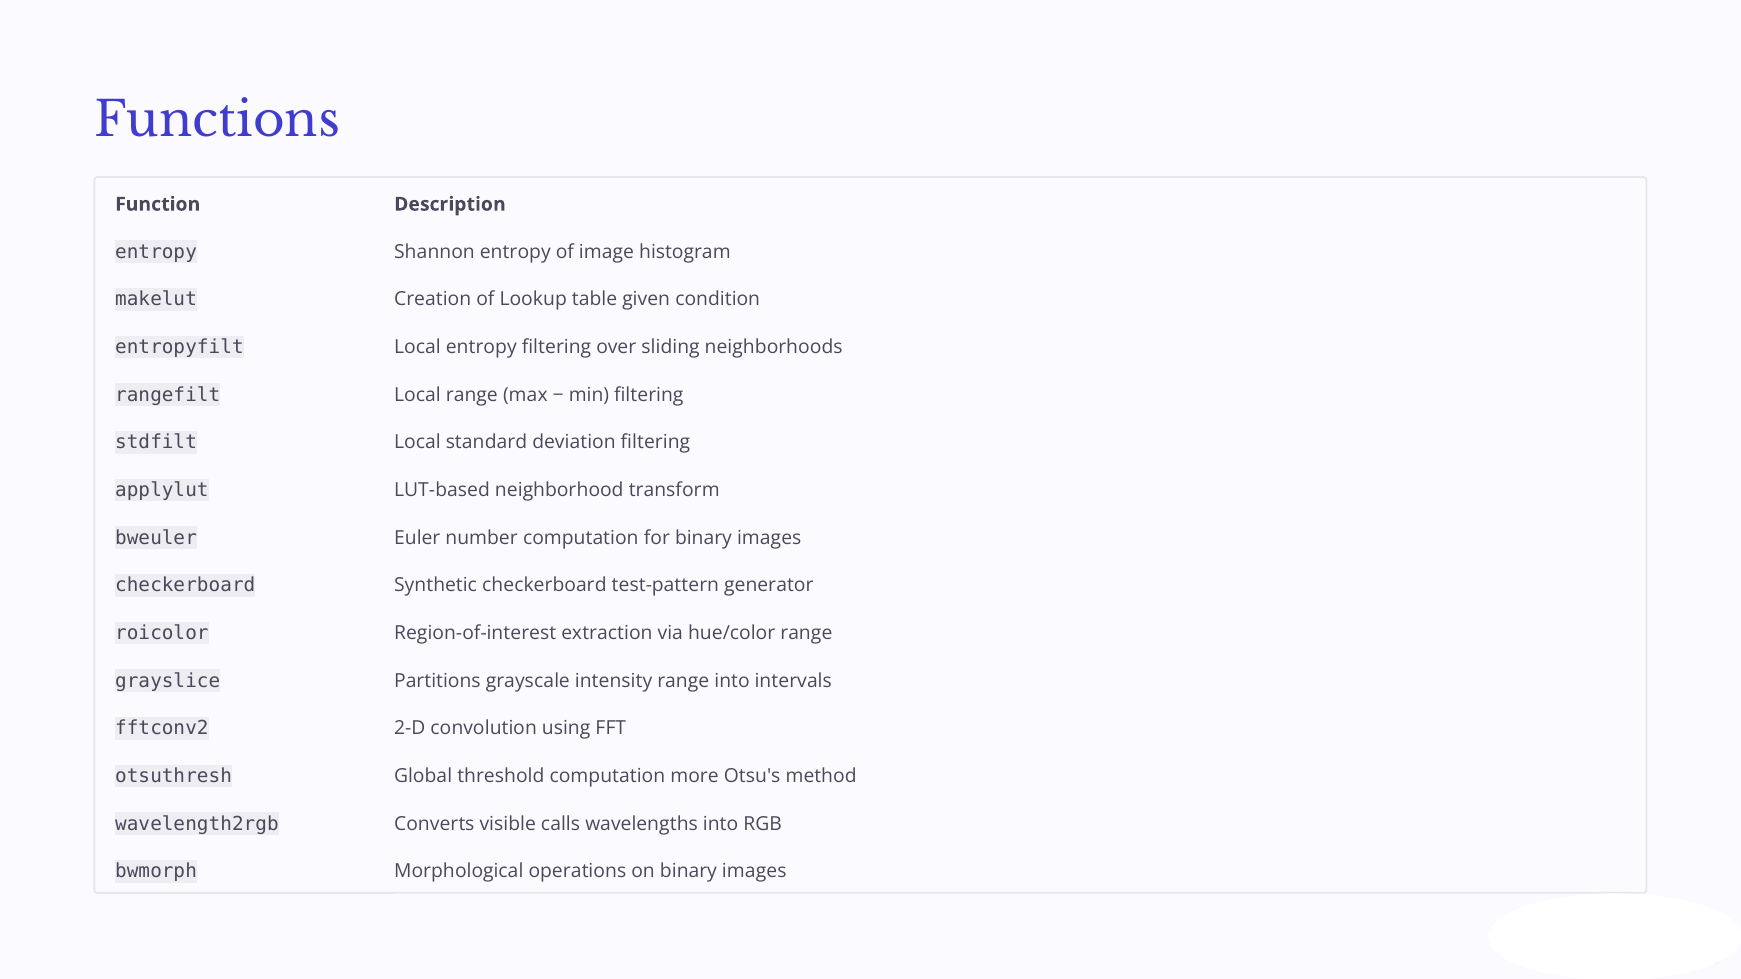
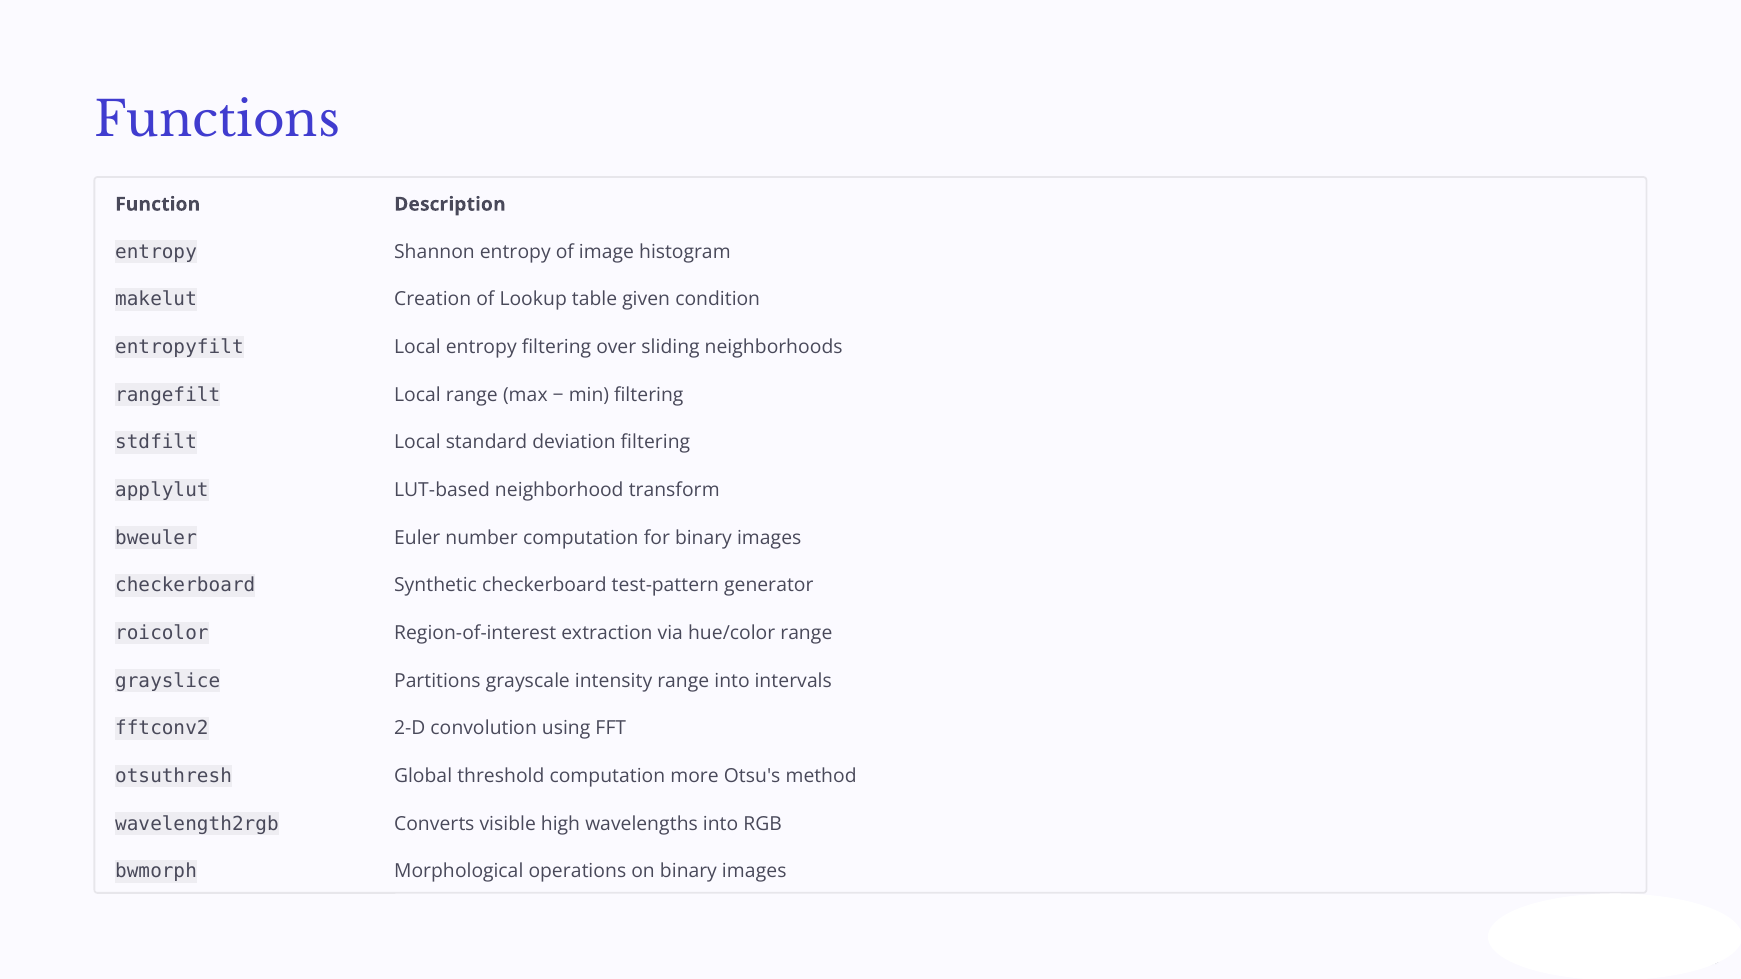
calls: calls -> high (560, 824)
